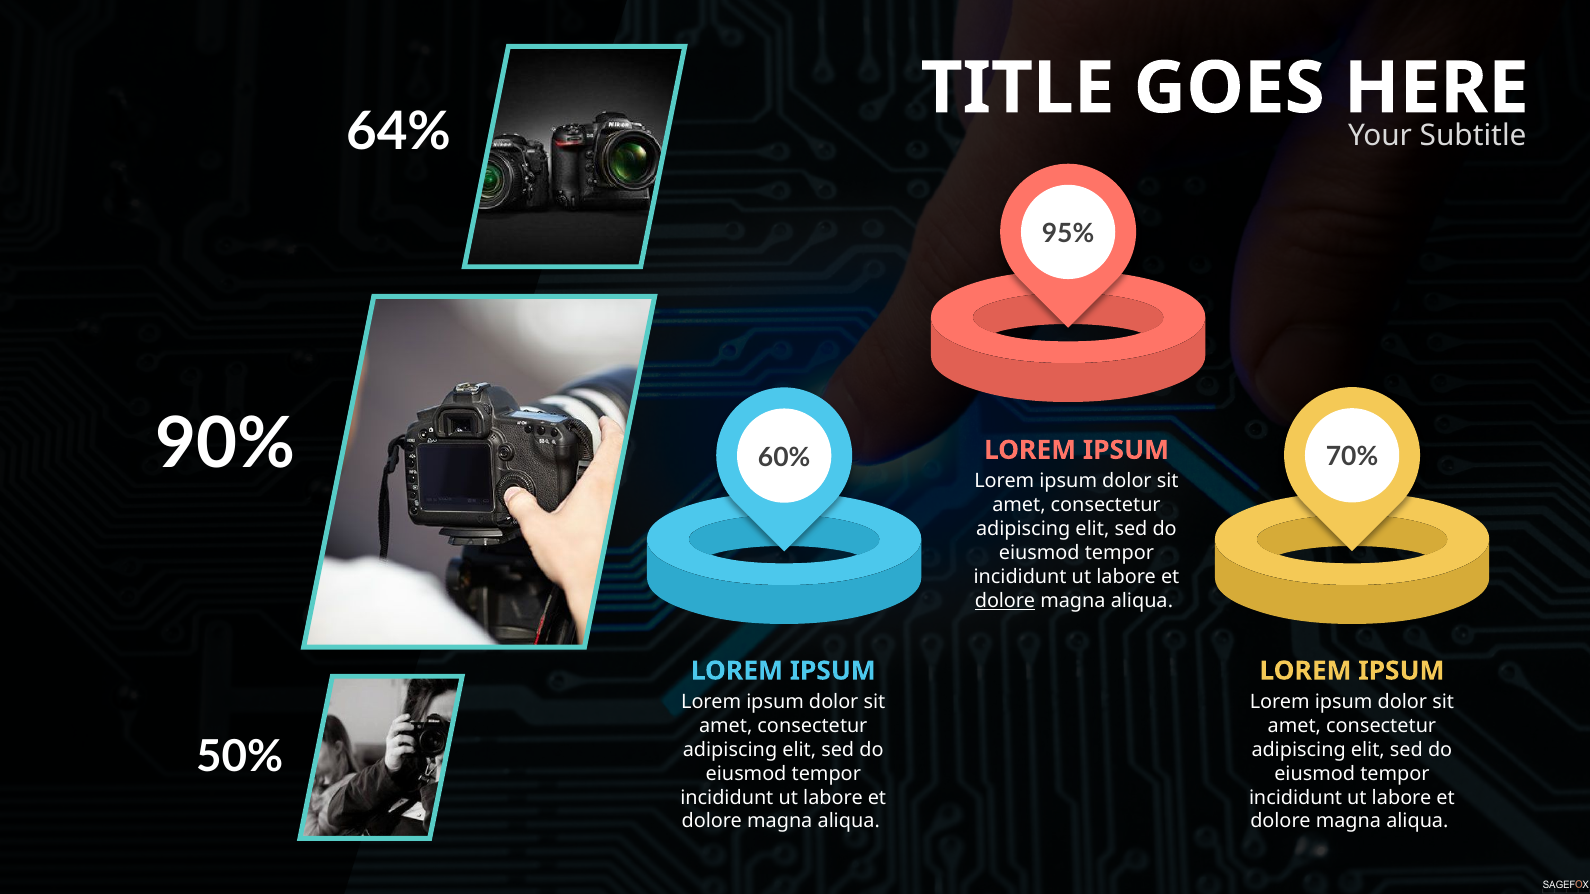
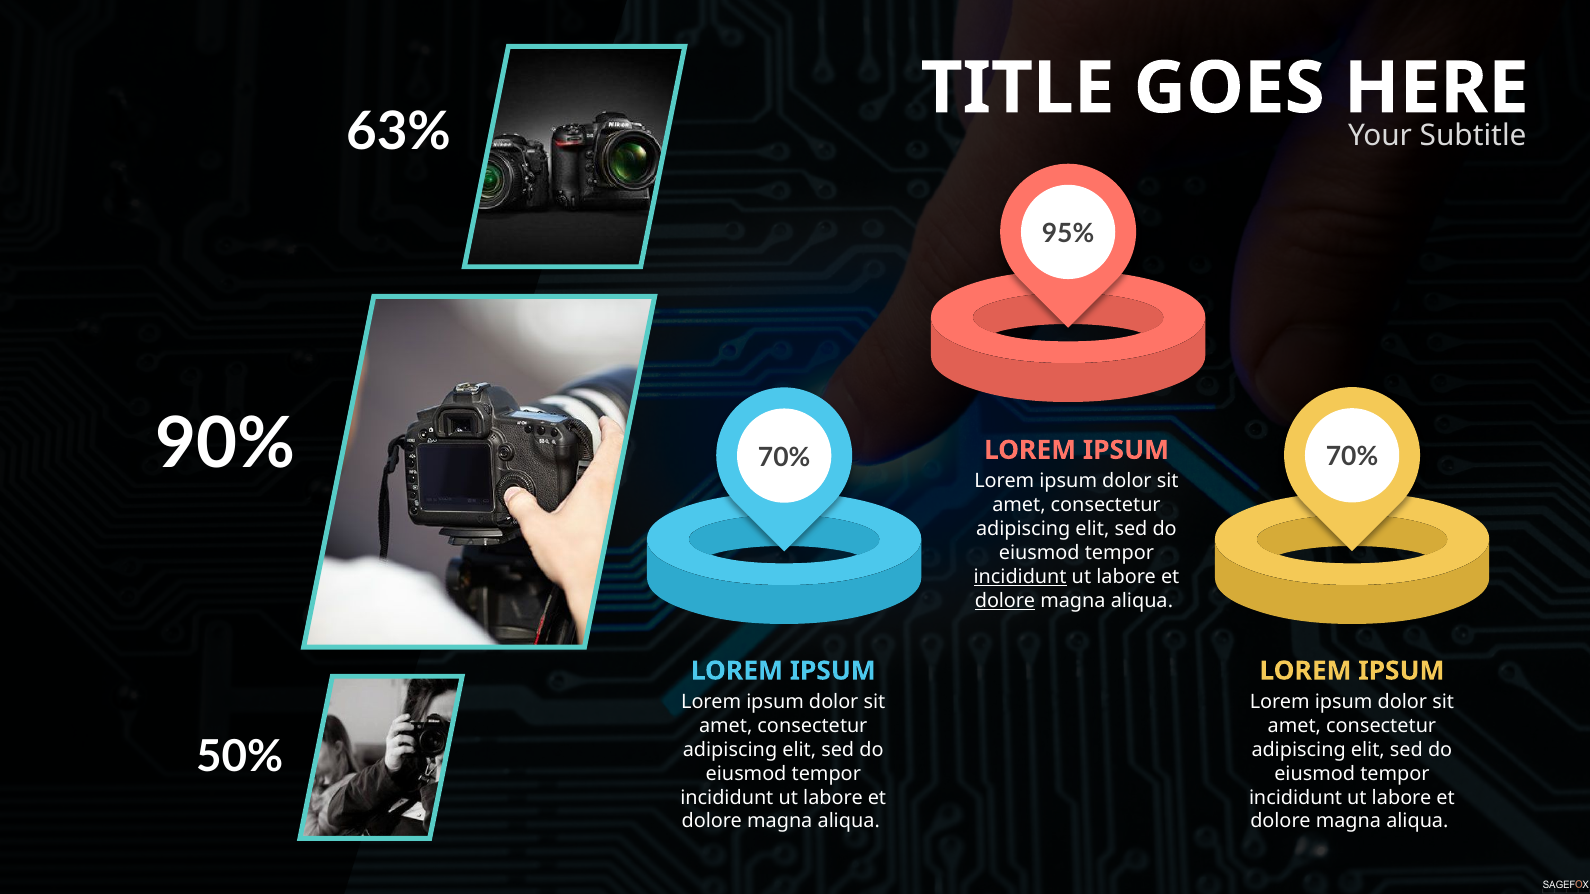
64%: 64% -> 63% (398, 132)
60%: 60% -> 70% (784, 458)
incididunt underline: none -> present (1020, 577)
